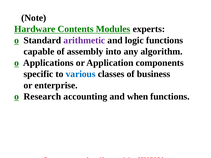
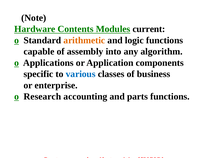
experts: experts -> current (149, 29)
arithmetic colour: purple -> orange (84, 40)
when: when -> parts (137, 97)
